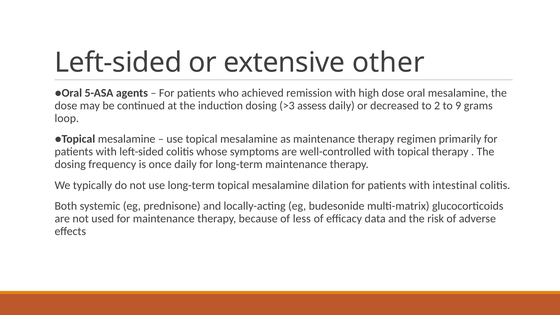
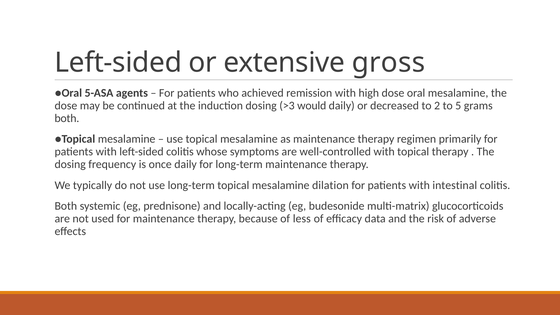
other: other -> gross (388, 63)
assess: assess -> would (312, 106)
9: 9 -> 5 (458, 106)
loop: loop -> both (67, 118)
